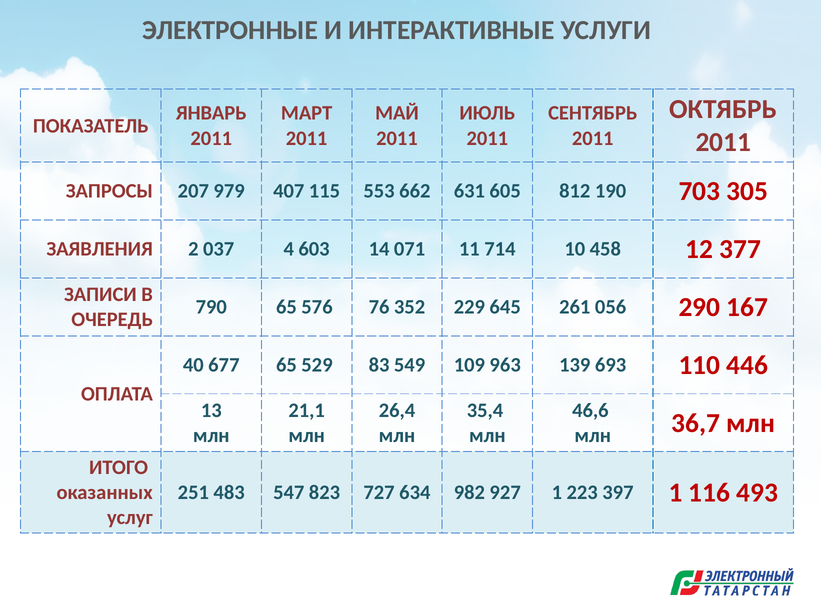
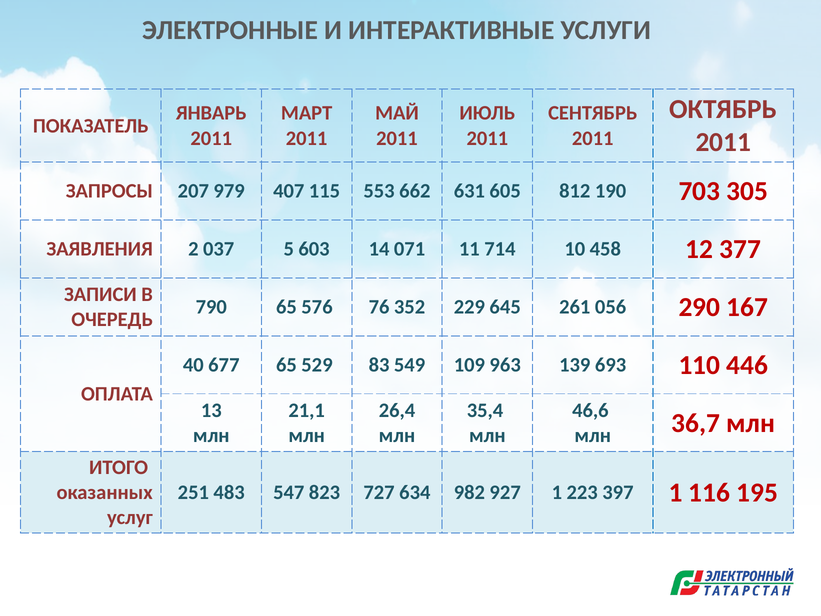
4: 4 -> 5 (289, 249)
493: 493 -> 195 (757, 492)
